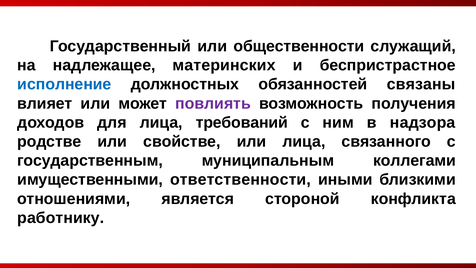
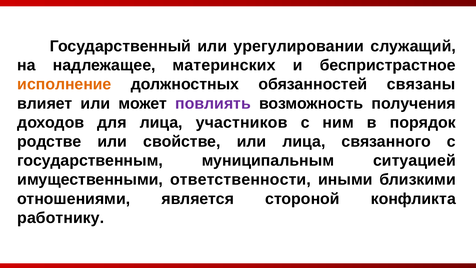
общественности: общественности -> урегулировании (299, 46)
исполнение colour: blue -> orange (64, 84)
требований: требований -> участников (242, 122)
надзора: надзора -> порядок (423, 122)
коллегами: коллегами -> ситуацией (414, 160)
